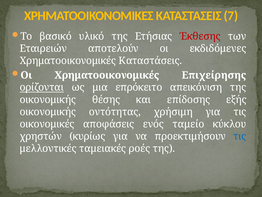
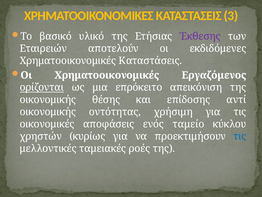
7: 7 -> 3 (231, 16)
Έκθεσης colour: red -> purple (200, 36)
Επιχείρησης: Επιχείρησης -> Εργαζόμενος (214, 75)
εξής: εξής -> αντί (236, 99)
